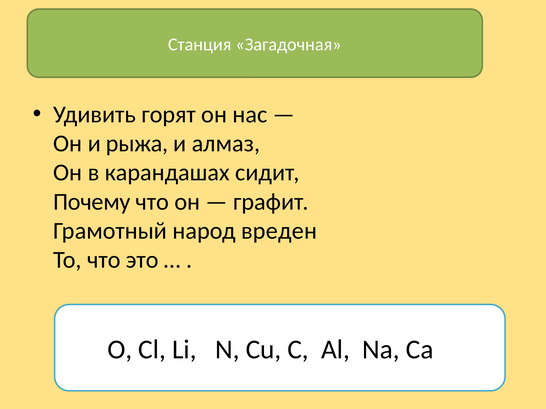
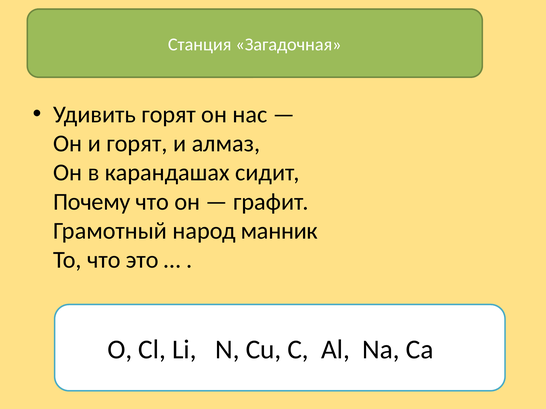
и рыжа: рыжа -> горят (137, 144)
вреден: вреден -> манник (279, 231)
